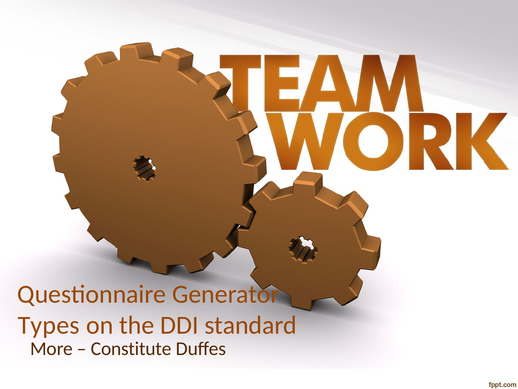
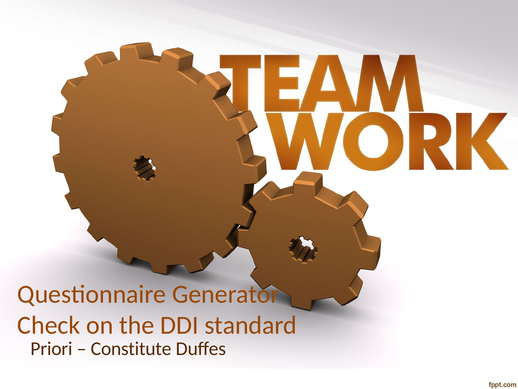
Types: Types -> Check (49, 325)
More: More -> Priori (52, 348)
